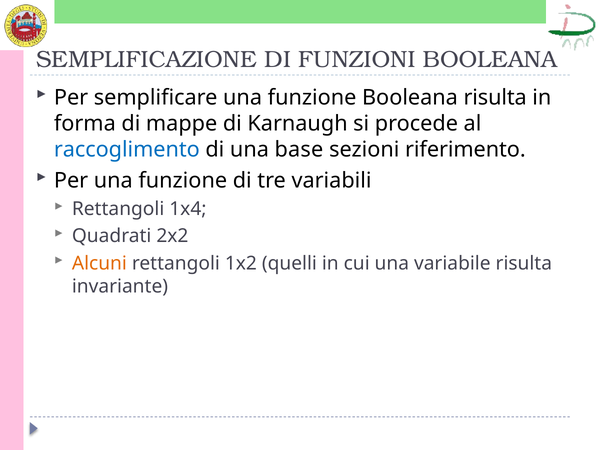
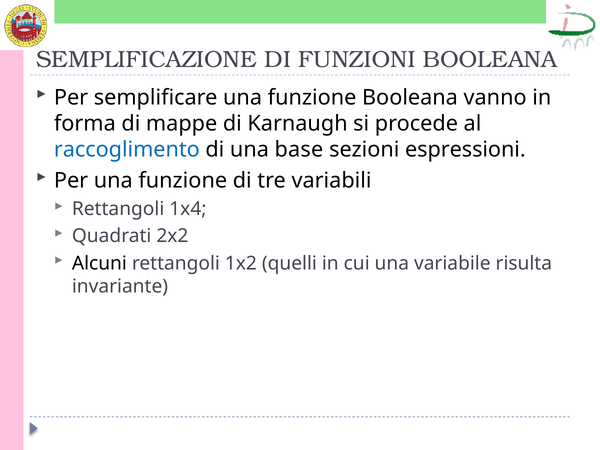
Booleana risulta: risulta -> vanno (495, 98)
riferimento: riferimento -> espressioni (465, 149)
Alcuni colour: orange -> black (99, 263)
